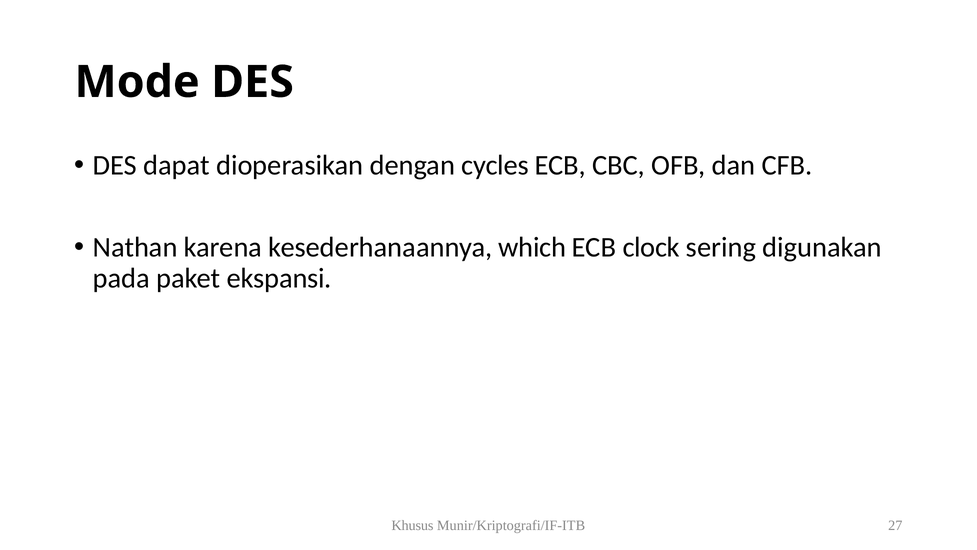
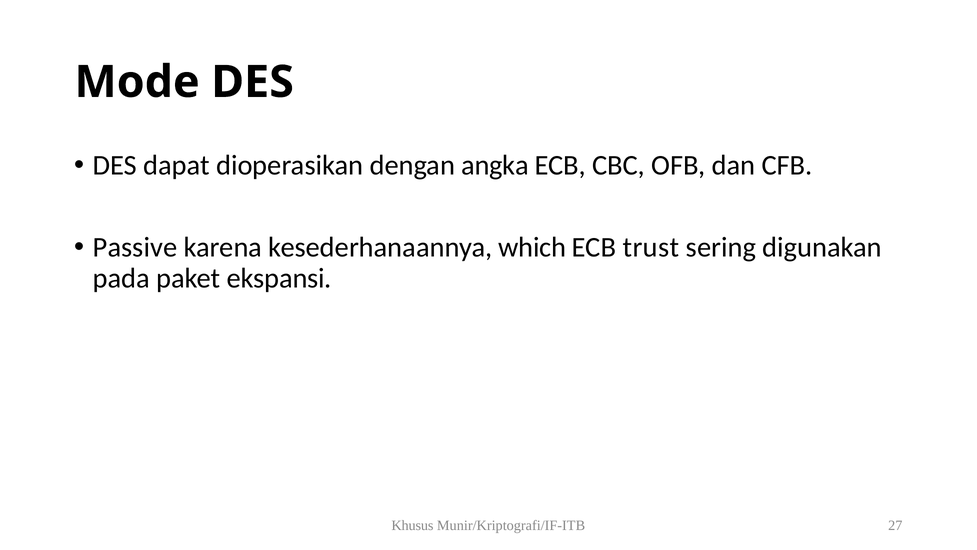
cycles: cycles -> angka (495, 165)
Nathan: Nathan -> Passive (135, 247)
clock: clock -> trust (651, 247)
